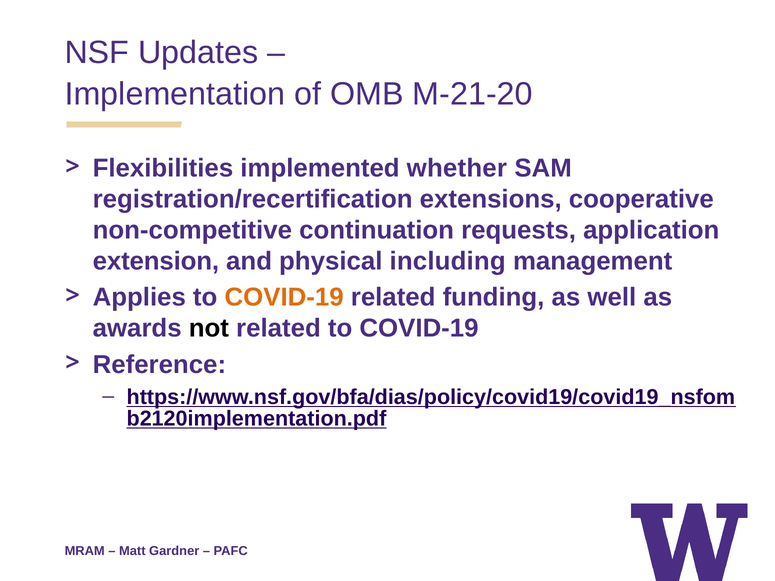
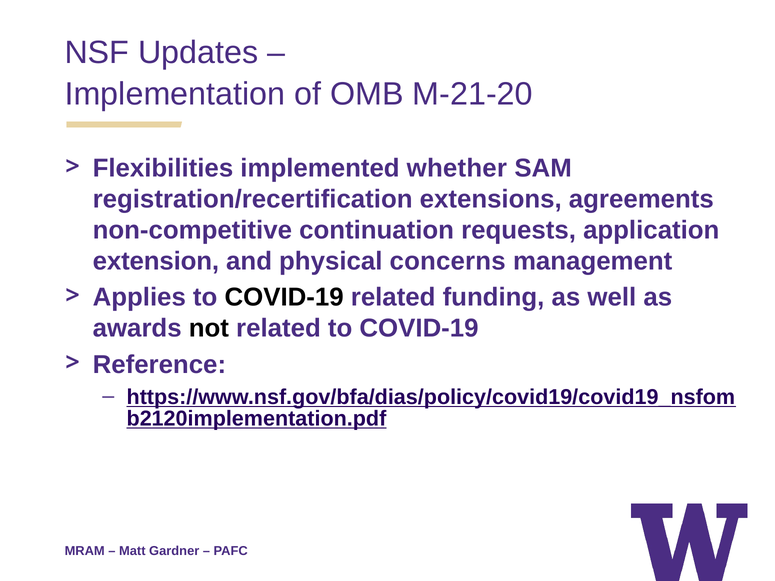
cooperative: cooperative -> agreements (641, 199)
including: including -> concerns (448, 261)
COVID-19 colour: orange -> black (284, 298)
